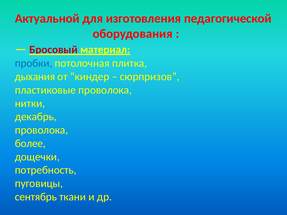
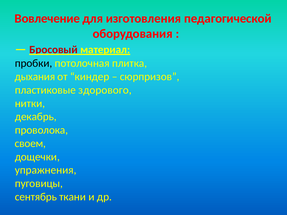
Актуальной: Актуальной -> Вовлечение (47, 18)
пробки colour: blue -> black (34, 63)
пластиковые проволока: проволока -> здорового (105, 90)
более: более -> своем (30, 144)
потребность: потребность -> упражнения (46, 170)
